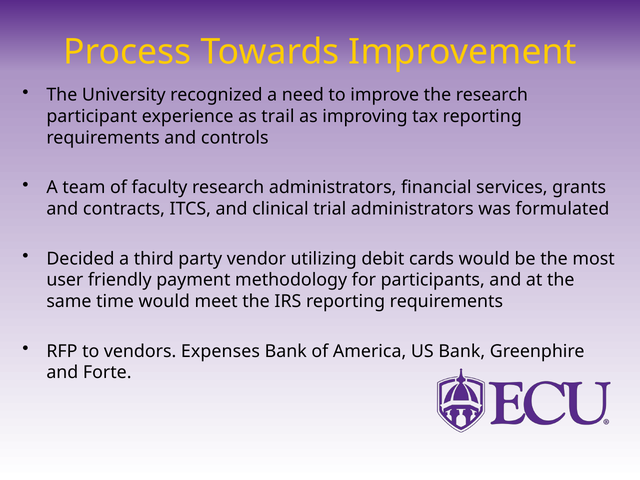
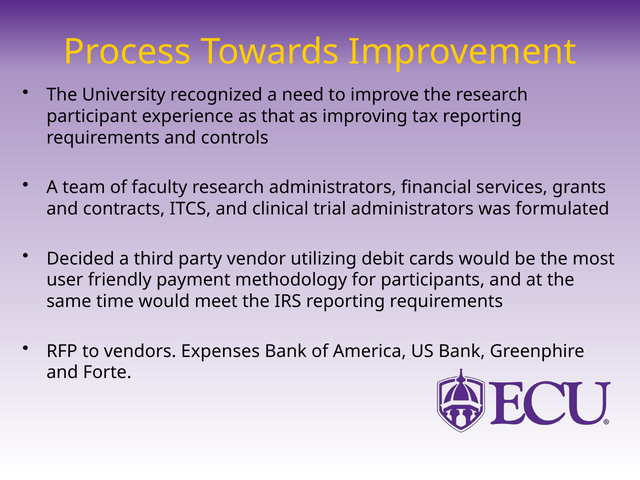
trail: trail -> that (278, 116)
